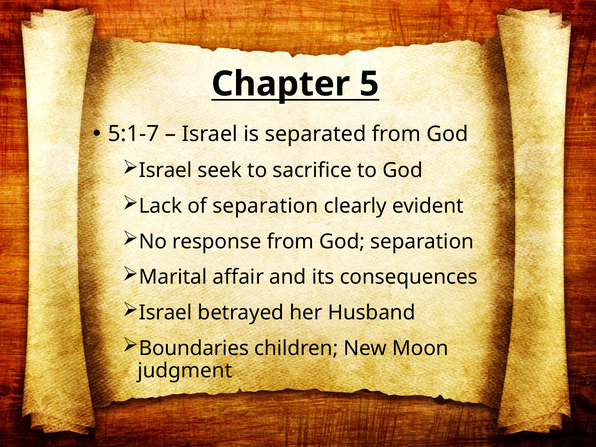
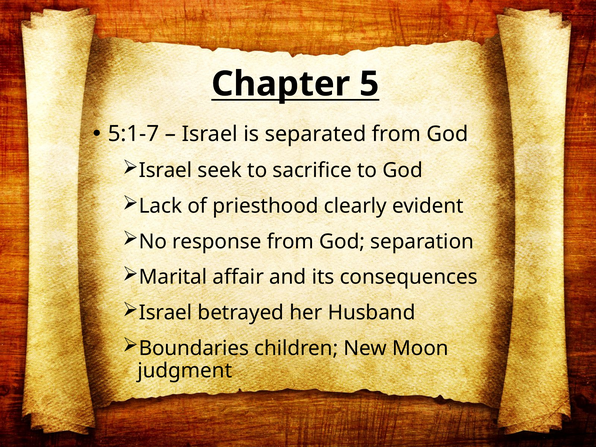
of separation: separation -> priesthood (266, 206)
